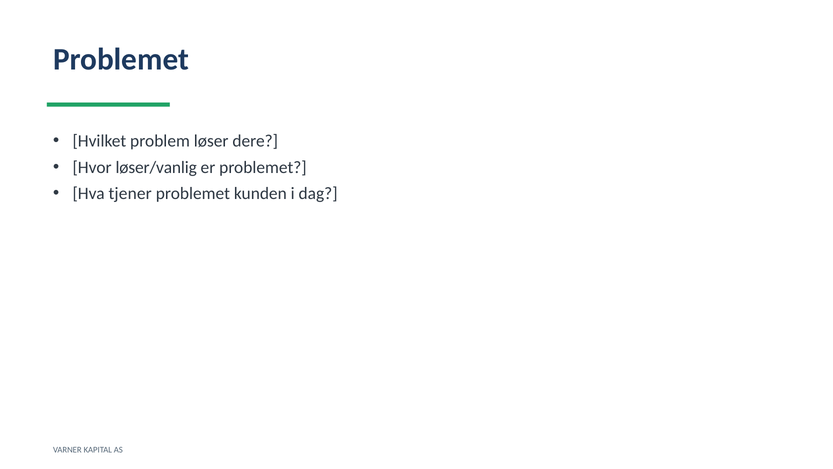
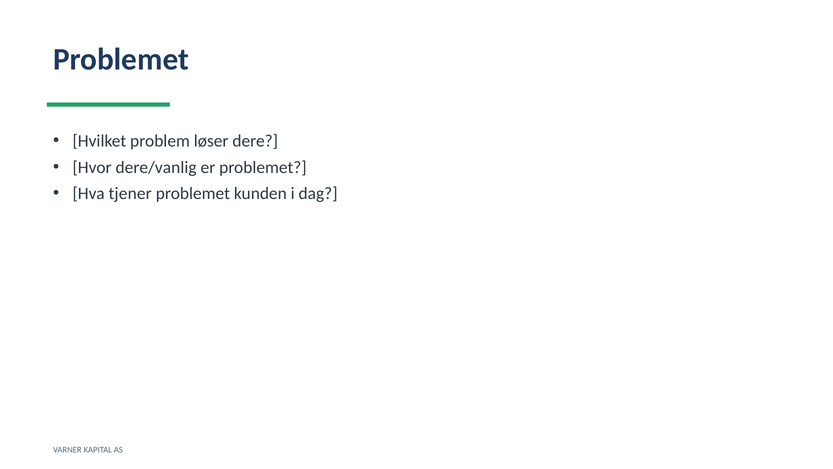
løser/vanlig: løser/vanlig -> dere/vanlig (156, 167)
